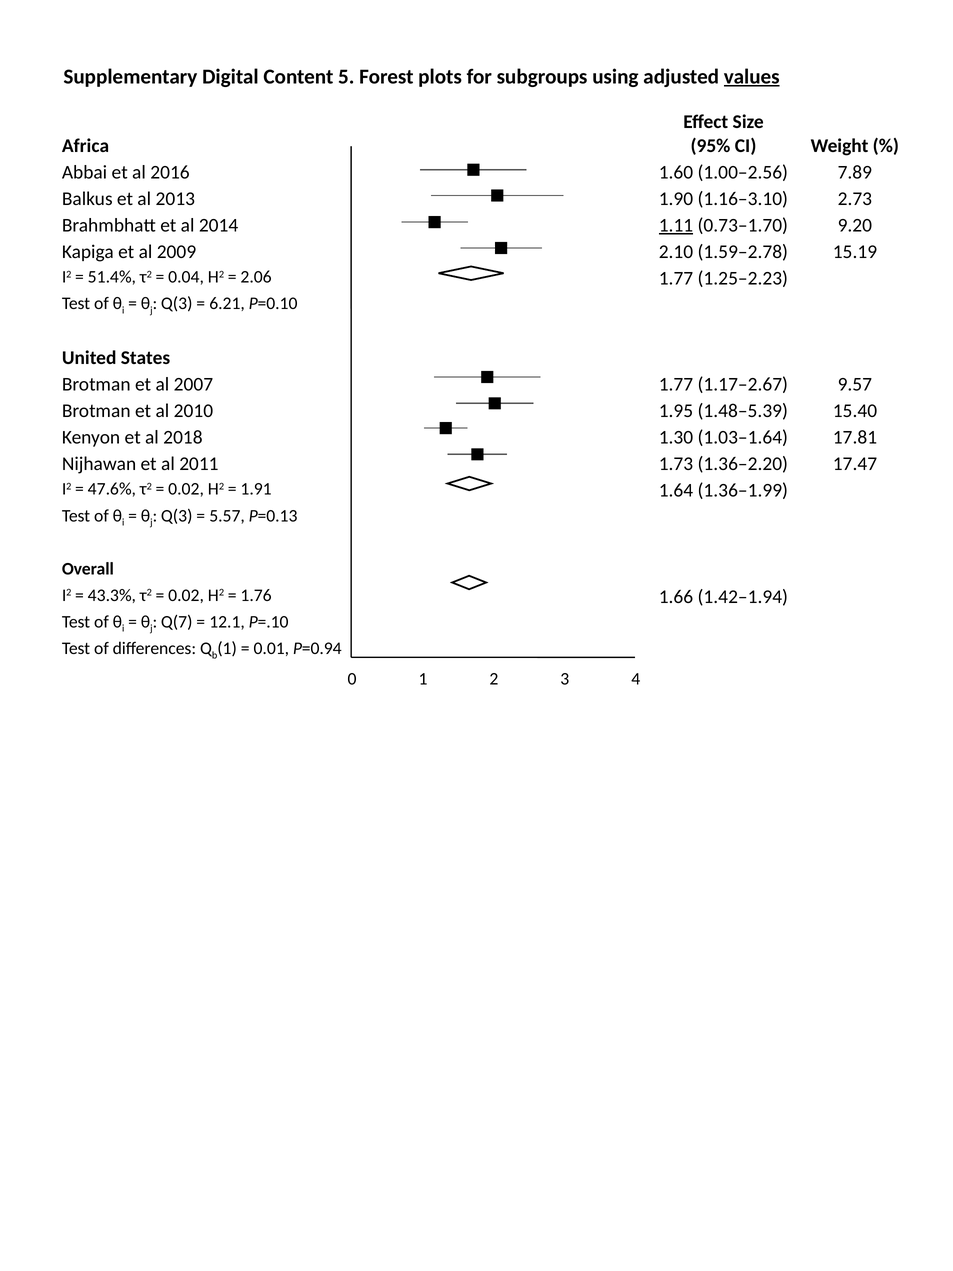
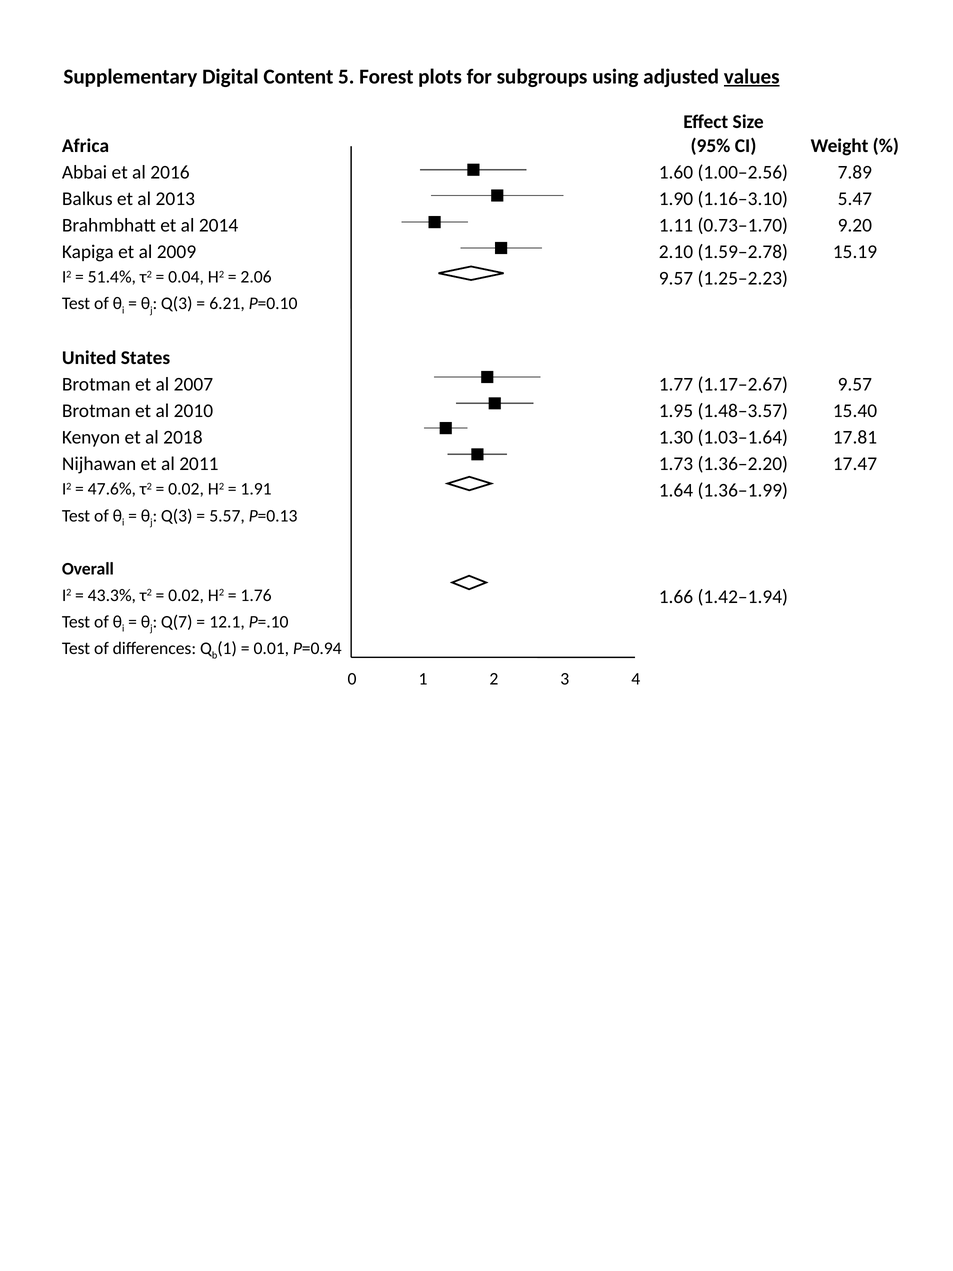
2.73: 2.73 -> 5.47 (855, 199)
1.11 underline: present -> none (676, 225)
2.06 1.77: 1.77 -> 9.57 (676, 278)
1.48–5.39: 1.48–5.39 -> 1.48–3.57 (743, 411)
